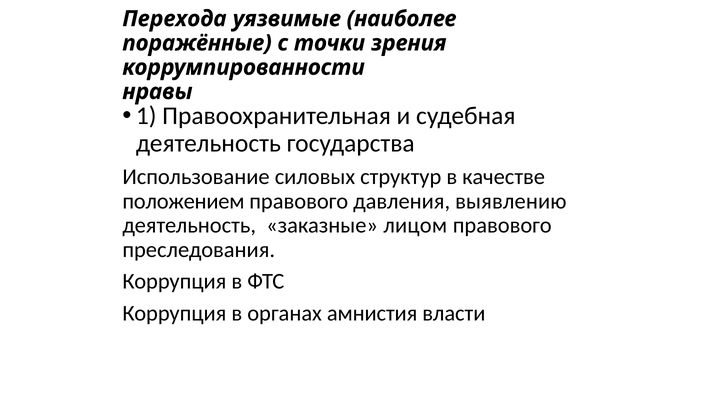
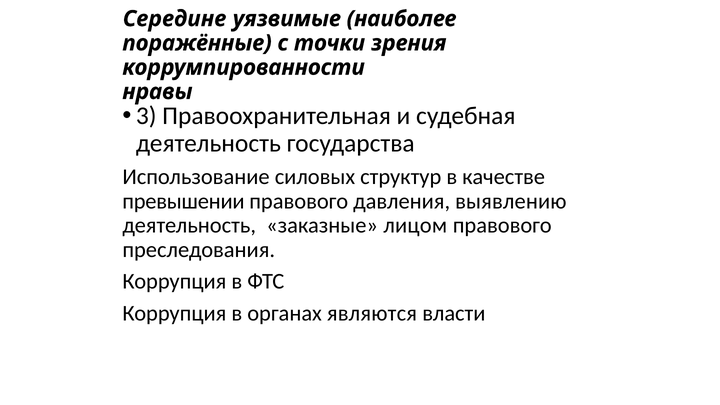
Перехода: Перехода -> Середине (174, 19)
1: 1 -> 3 (146, 116)
положением: положением -> превышении (183, 201)
амнистия: амнистия -> являются (372, 313)
